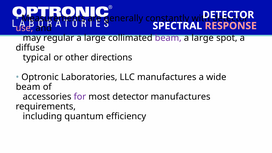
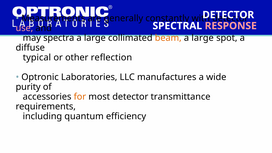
regular: regular -> spectra (59, 38)
beam colour: purple -> orange (168, 38)
directions: directions -> reflection (111, 58)
beam: beam -> purity (28, 87)
for colour: purple -> orange (80, 97)
detector manufactures: manufactures -> transmittance (181, 97)
